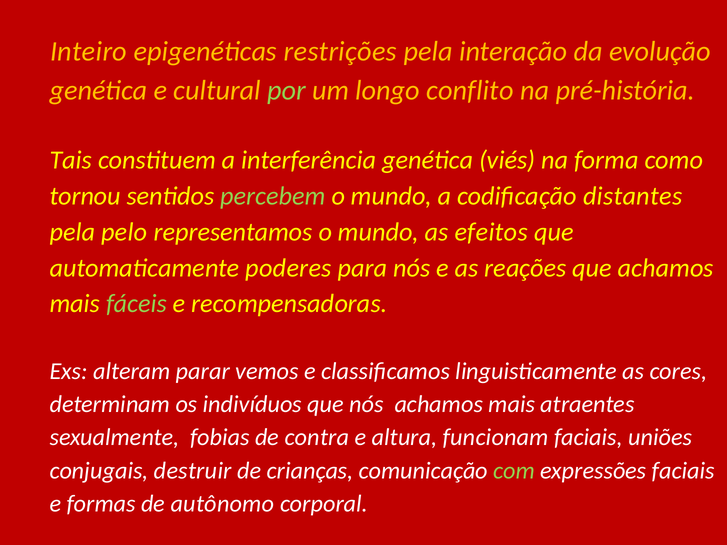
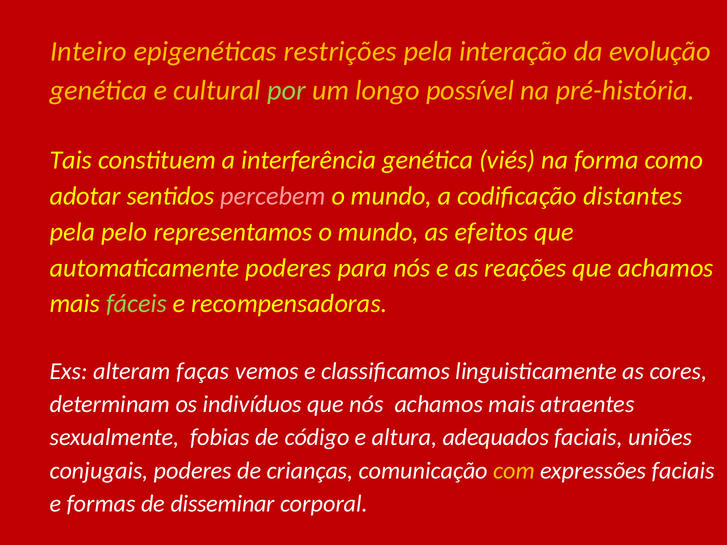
conflito: conflito -> possível (470, 90)
tornou: tornou -> adotar (85, 196)
percebem colour: light green -> pink (273, 196)
parar: parar -> faças (203, 371)
contra: contra -> código (317, 438)
funcionam: funcionam -> adequados (496, 438)
conjugais destruir: destruir -> poderes (193, 471)
com colour: light green -> yellow (514, 471)
autônomo: autônomo -> disseminar (223, 504)
